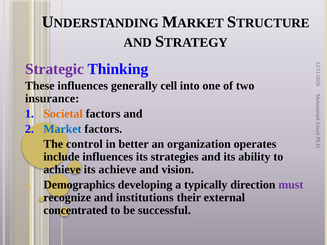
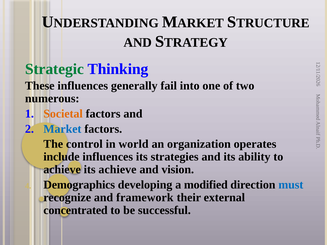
Strategic colour: purple -> green (55, 69)
cell: cell -> fail (169, 86)
insurance: insurance -> numerous (52, 99)
better: better -> world (134, 144)
typically: typically -> modified (206, 185)
must colour: purple -> blue (291, 185)
institutions: institutions -> framework (145, 198)
